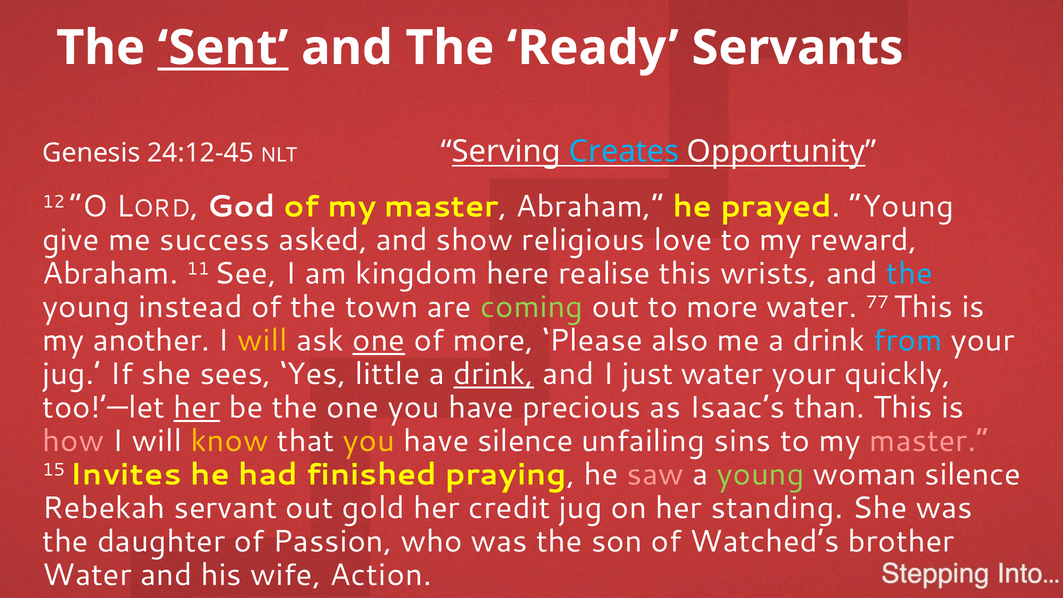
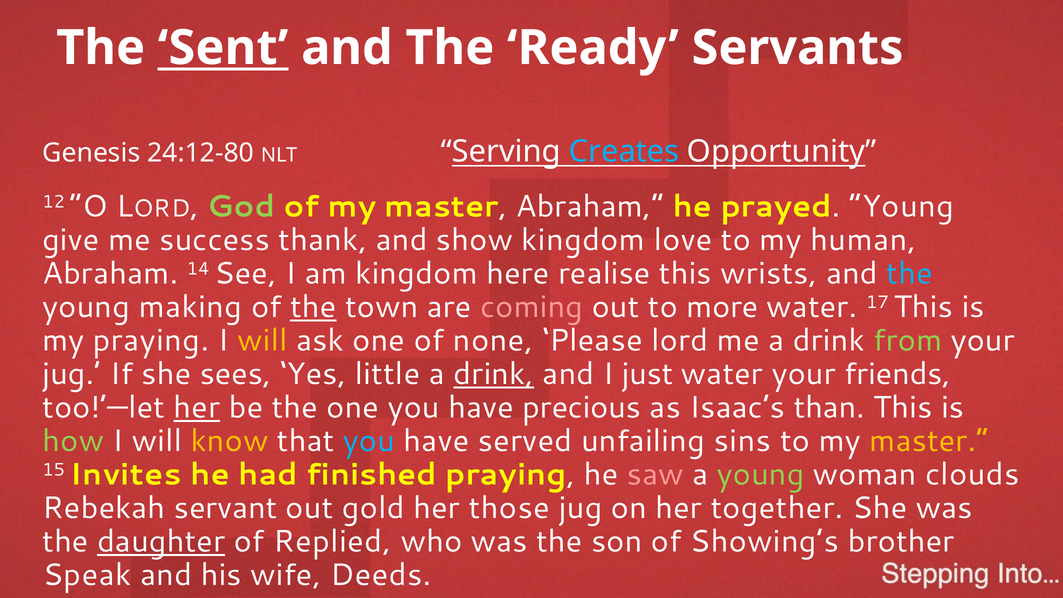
24:12-45: 24:12-45 -> 24:12-80 (201, 153)
God colour: white -> light green (241, 207)
asked: asked -> thank (323, 240)
show religious: religious -> kingdom (583, 240)
reward: reward -> human (863, 240)
11: 11 -> 14 (198, 269)
instead: instead -> making (190, 307)
the underline: none -> present (313, 307)
coming colour: light green -> pink (532, 307)
77: 77 -> 17 (877, 302)
my another: another -> praying (151, 341)
one underline: present -> none (379, 341)
of more: more -> none (493, 341)
also: also -> lord (680, 341)
from colour: light blue -> light green (908, 341)
quickly: quickly -> friends (898, 374)
how colour: pink -> light green (73, 441)
you colour: yellow -> light blue (369, 441)
have silence: silence -> served (525, 441)
master colour: pink -> yellow (929, 441)
woman silence: silence -> clouds (972, 475)
credit: credit -> those (509, 508)
standing: standing -> together (777, 508)
daughter underline: none -> present (161, 542)
Passion: Passion -> Replied (332, 542)
Watched’s: Watched’s -> Showing’s (765, 542)
Water: Water -> Speak (87, 575)
Action: Action -> Deeds (381, 575)
